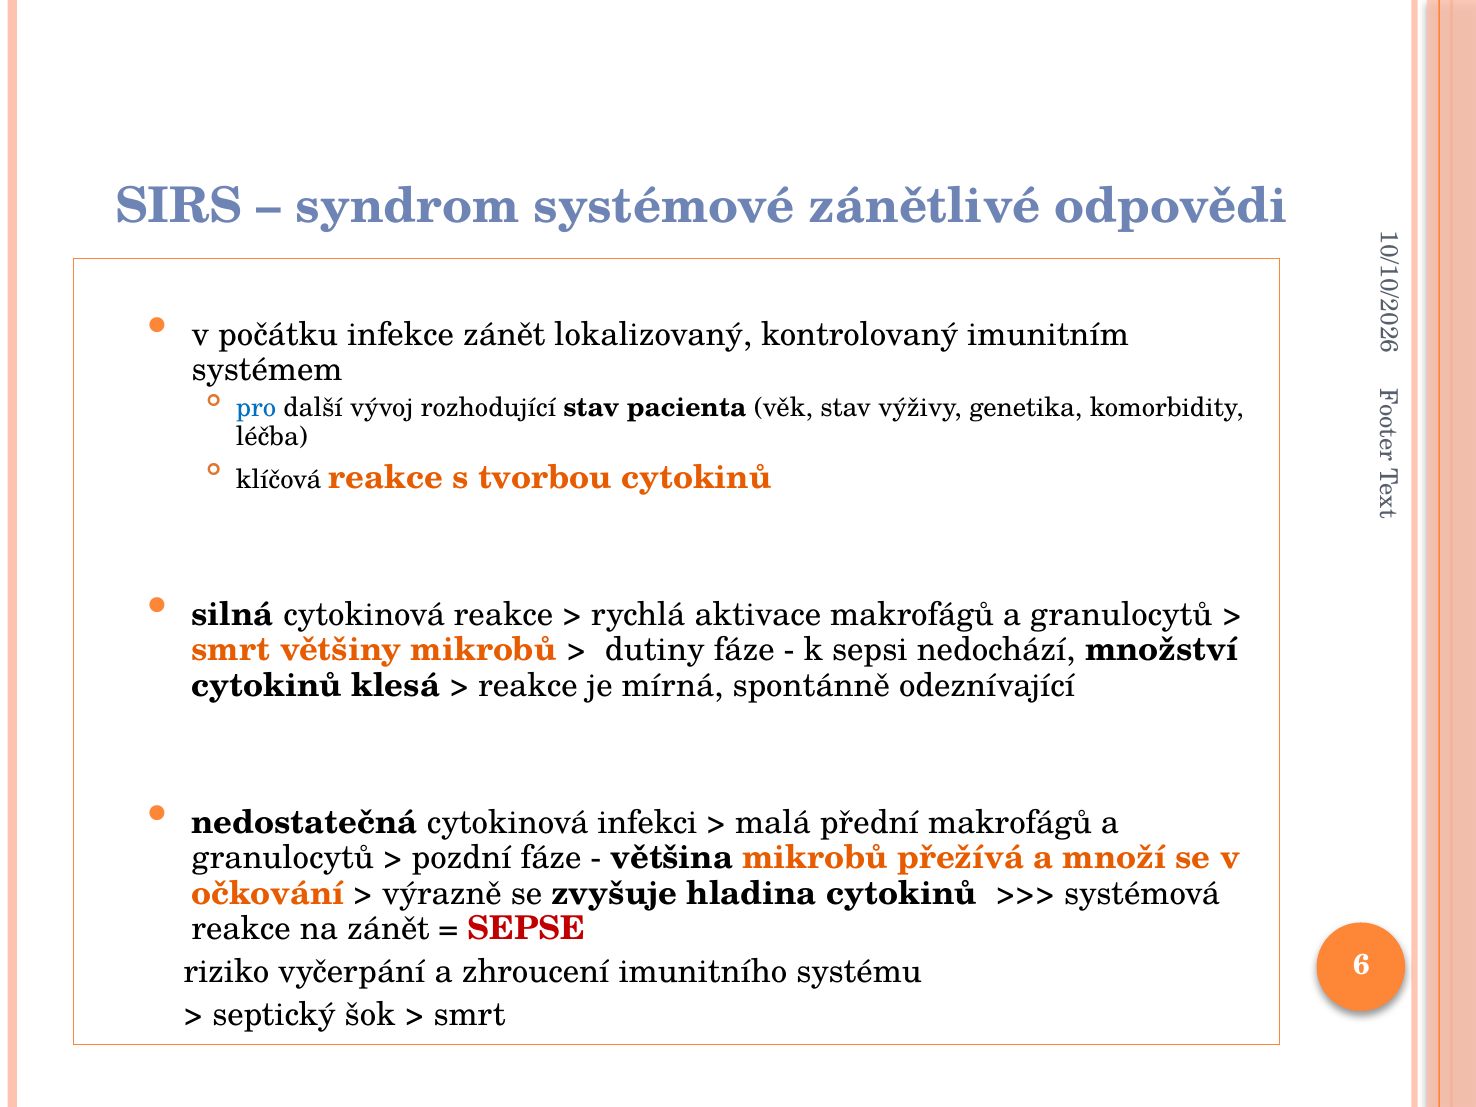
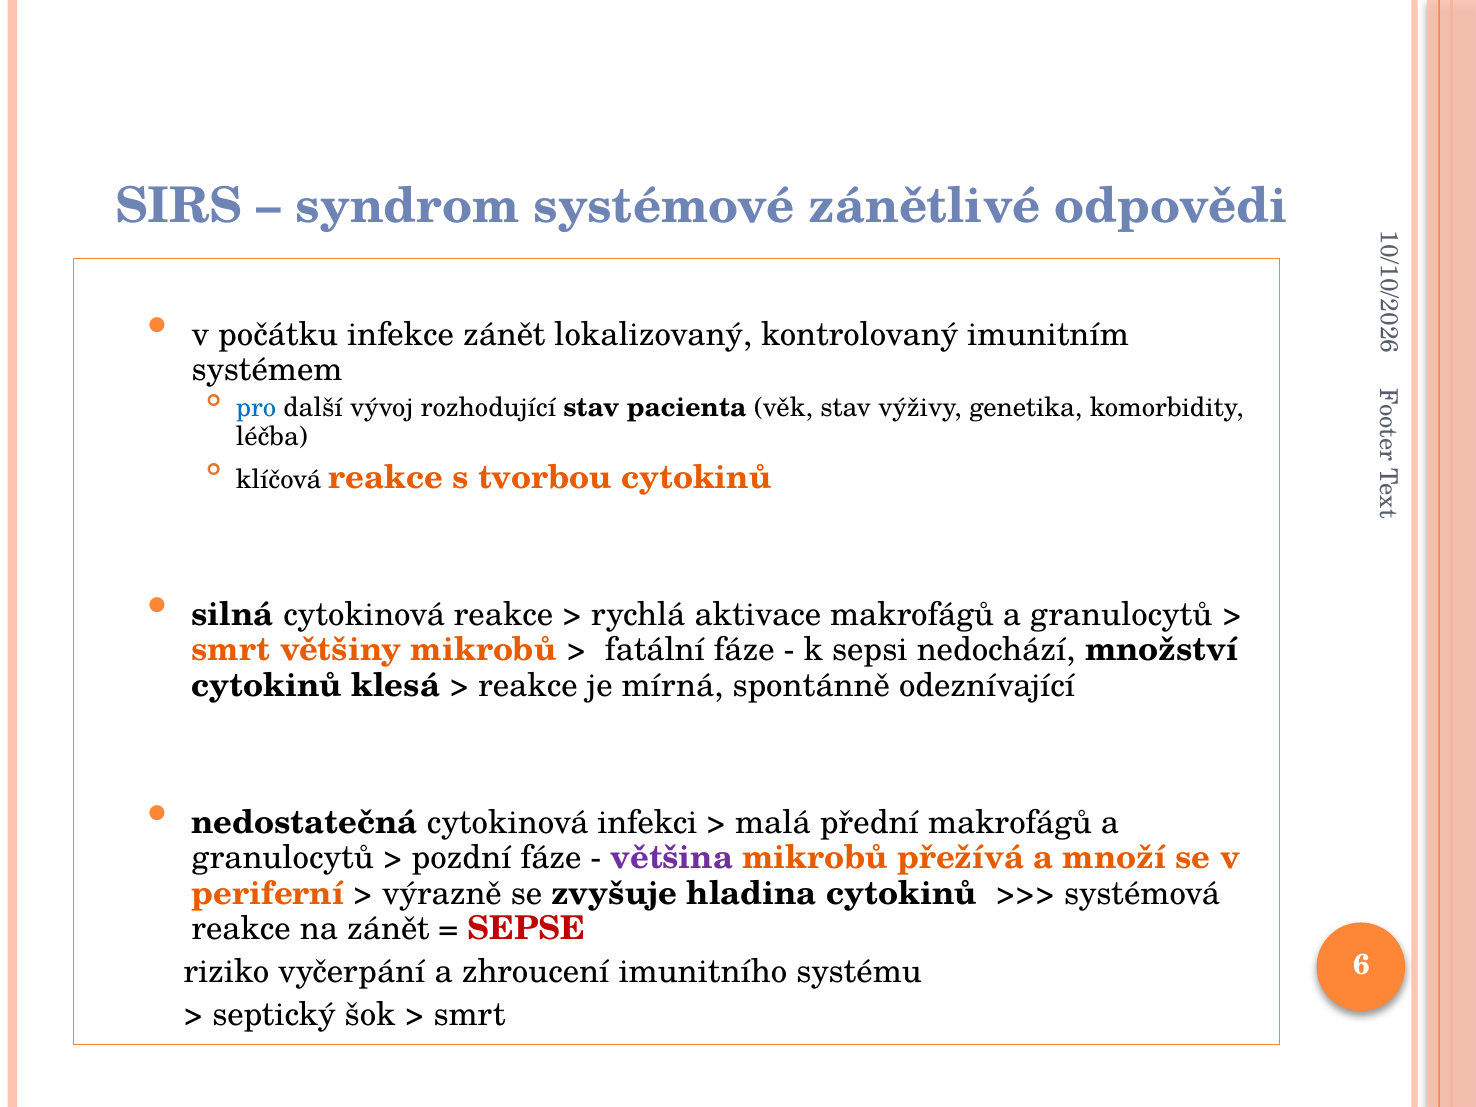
dutiny: dutiny -> fatální (655, 650)
většina colour: black -> purple (672, 858)
očkování: očkování -> periferní (268, 893)
